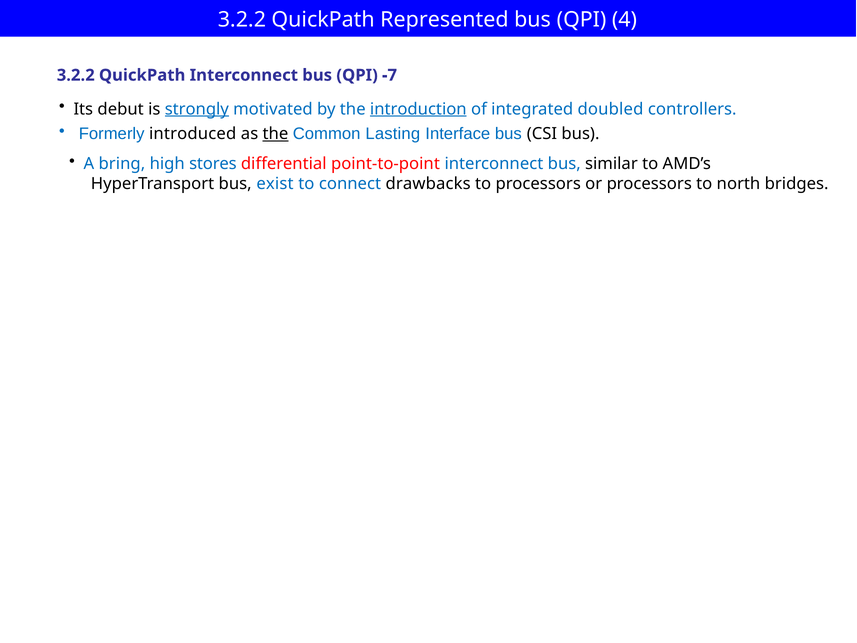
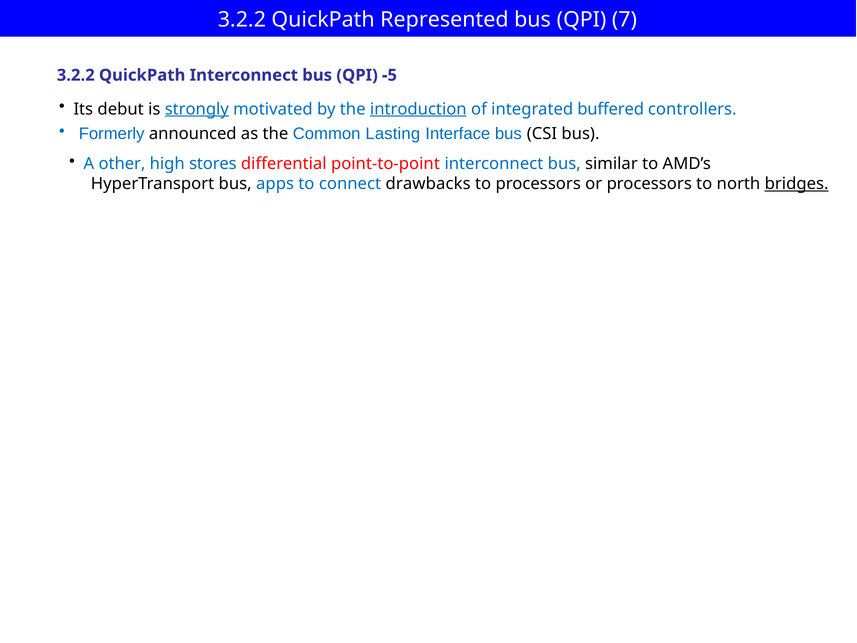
4: 4 -> 7 (624, 20)
-7: -7 -> -5 (390, 75)
doubled: doubled -> buffered (611, 109)
introduced: introduced -> announced (193, 134)
the underline: present -> none (275, 134)
bring: bring -> other (122, 164)
exist: exist -> apps (275, 184)
bridges underline: none -> present (797, 184)
